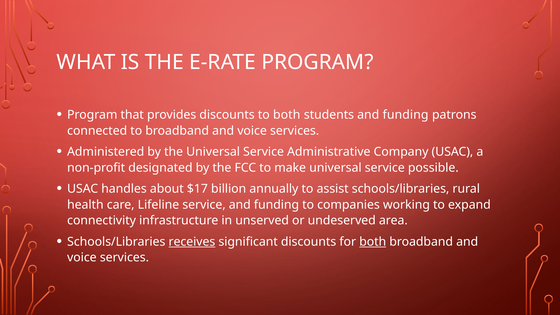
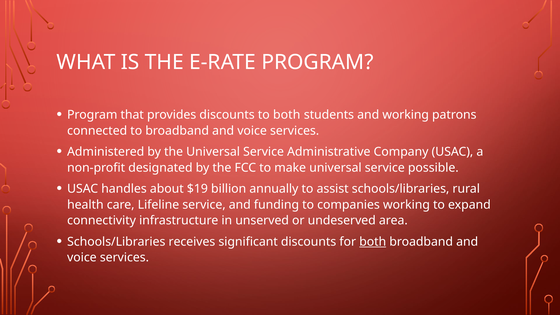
students and funding: funding -> working (406, 115)
$17: $17 -> $19 (197, 189)
receives underline: present -> none (192, 242)
